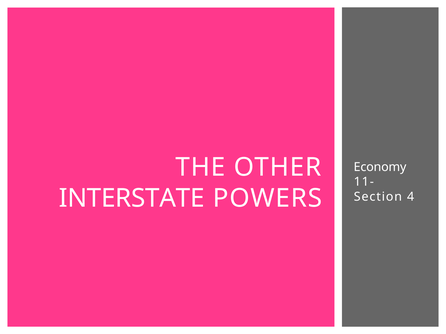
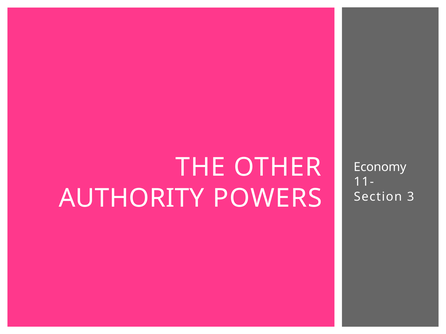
INTERSTATE: INTERSTATE -> AUTHORITY (131, 199)
4: 4 -> 3 (411, 197)
